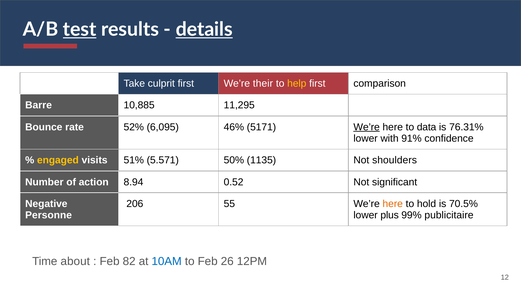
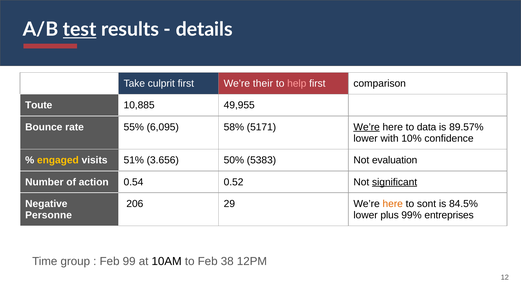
details underline: present -> none (204, 29)
help colour: yellow -> pink (297, 84)
Barre: Barre -> Toute (39, 105)
11,295: 11,295 -> 49,955 (239, 105)
52%: 52% -> 55% (134, 127)
46%: 46% -> 58% (234, 127)
76.31%: 76.31% -> 89.57% (466, 127)
91%: 91% -> 10% (411, 138)
5.571: 5.571 -> 3.656 (163, 160)
1135: 1135 -> 5383 (261, 160)
shoulders: shoulders -> evaluation (395, 160)
8.94: 8.94 -> 0.54 (133, 182)
significant underline: none -> present (395, 182)
55: 55 -> 29 (229, 204)
hold: hold -> sont (427, 204)
70.5%: 70.5% -> 84.5% (463, 204)
publicitaire: publicitaire -> entreprises (449, 215)
about: about -> group (75, 261)
82: 82 -> 99 (129, 261)
10AM colour: blue -> black (167, 261)
26: 26 -> 38 (227, 261)
